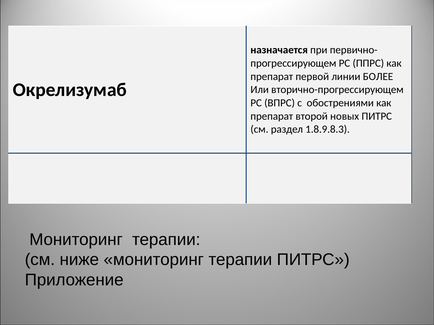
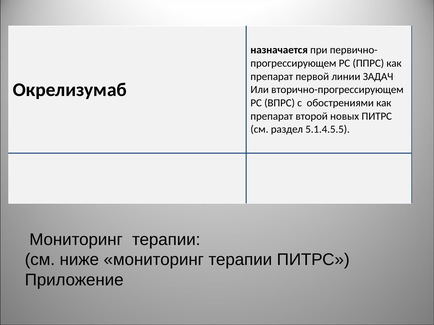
БОЛЕЕ: БОЛЕЕ -> ЗАДАЧ (378, 77)
1.8.9.8.3: 1.8.9.8.3 -> 5.1.4.5.5 (328, 130)
